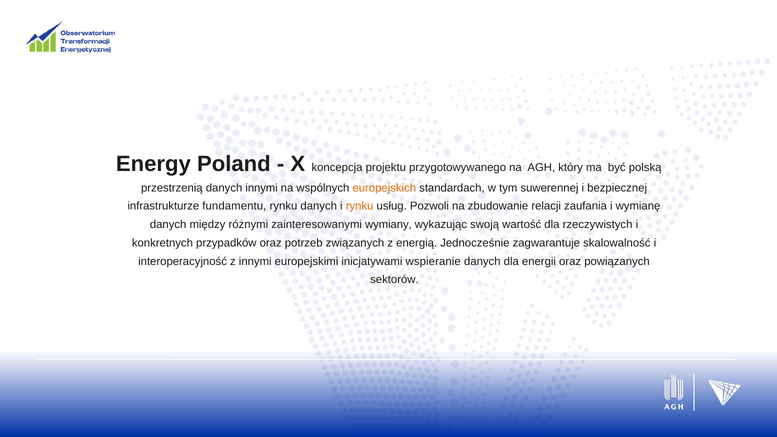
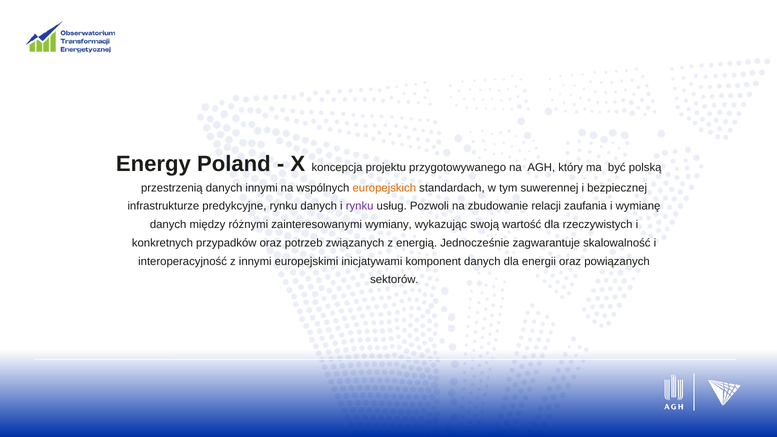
fundamentu: fundamentu -> predykcyjne (234, 206)
rynku colour: orange -> purple (360, 206)
wspieranie: wspieranie -> komponent (433, 261)
